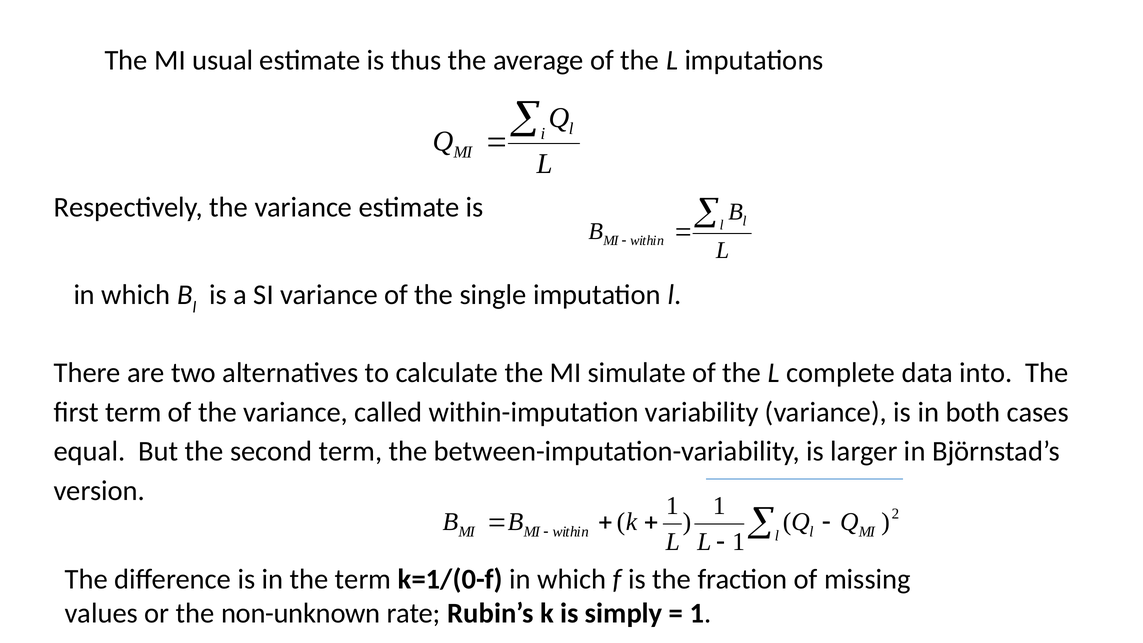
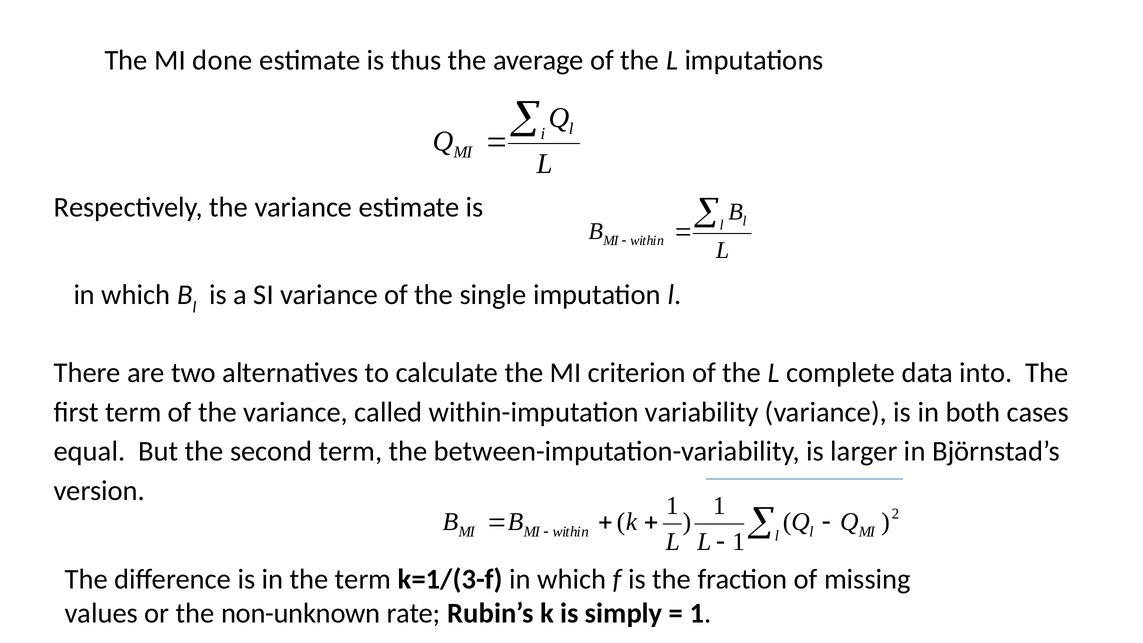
usual: usual -> done (222, 60)
simulate: simulate -> criterion (637, 373)
k=1/(0-f: k=1/(0-f -> k=1/(3-f (450, 579)
